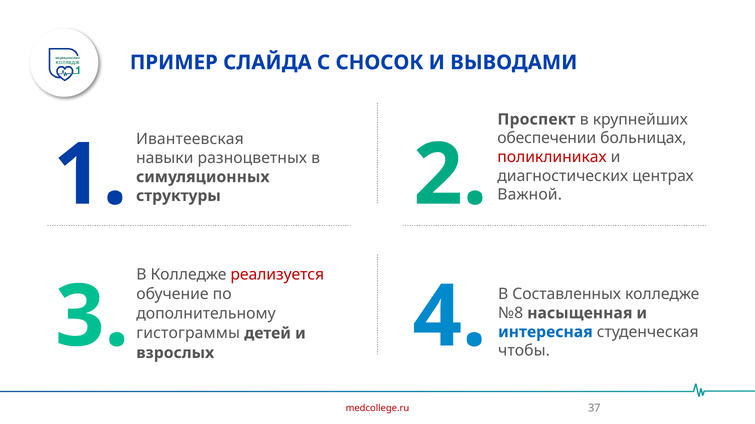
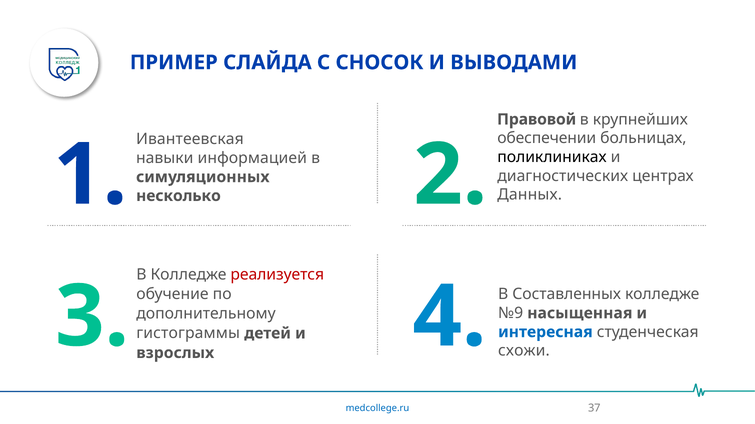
Проспект: Проспект -> Правовой (537, 120)
поликлиниках colour: red -> black (552, 157)
разноцветных: разноцветных -> информацией (252, 158)
Важной: Важной -> Данных (530, 195)
структуры: структуры -> несколько (178, 196)
№8: №8 -> №9 (511, 314)
чтобы: чтобы -> схожи (524, 351)
medcollege.ru colour: red -> blue (377, 409)
